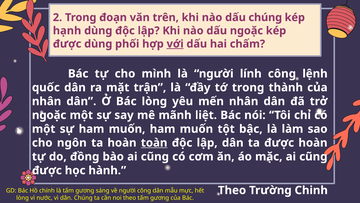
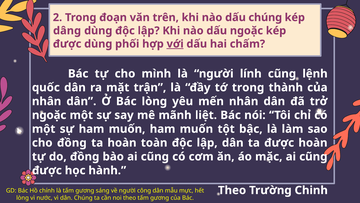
hạnh: hạnh -> dâng (67, 31)
lính công: công -> cũng (282, 74)
cho ngôn: ngôn -> đồng (72, 142)
toàn underline: present -> none (154, 142)
